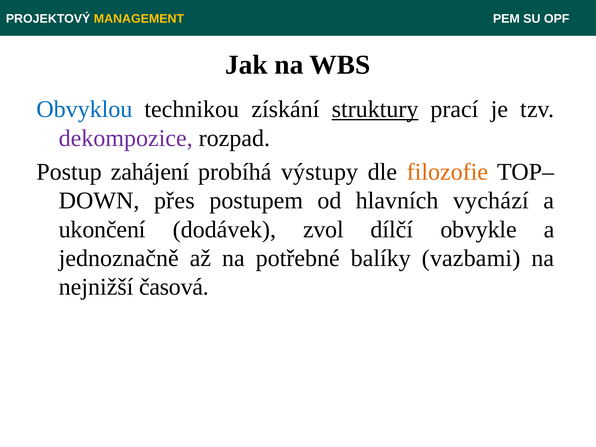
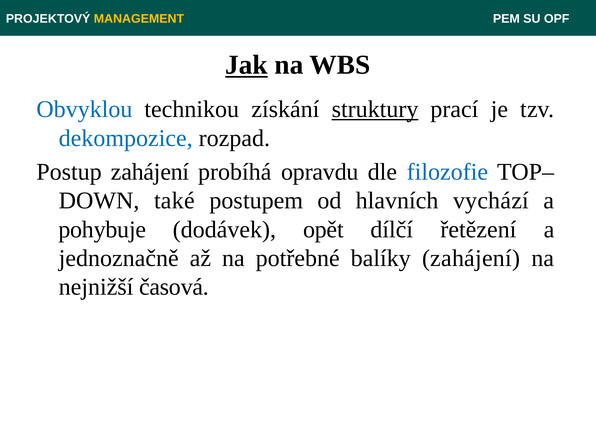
Jak underline: none -> present (247, 65)
dekompozice colour: purple -> blue (126, 138)
výstupy: výstupy -> opravdu (320, 172)
filozofie colour: orange -> blue (447, 172)
přes: přes -> také (174, 201)
ukončení: ukončení -> pohybuje (102, 229)
zvol: zvol -> opět (323, 229)
obvykle: obvykle -> řetězení (478, 229)
balíky vazbami: vazbami -> zahájení (471, 258)
